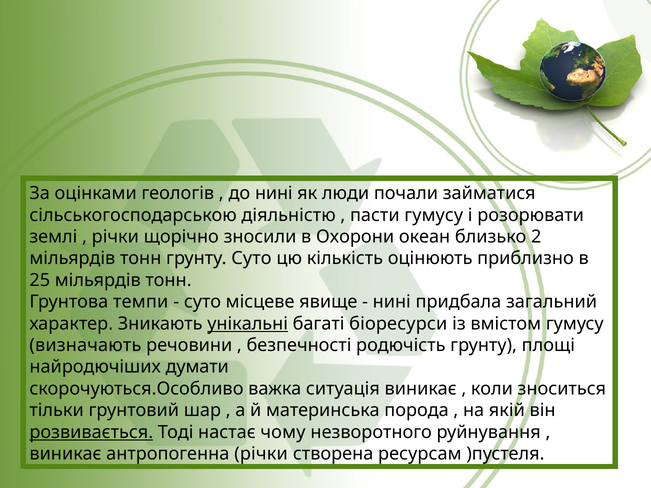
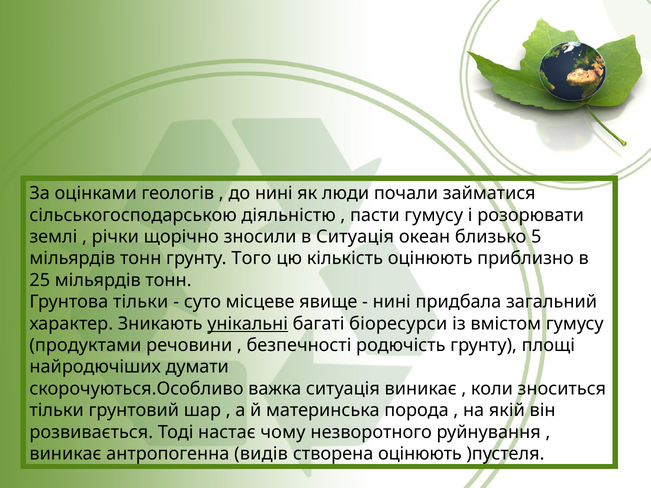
в Охорони: Охорони -> Ситуація (355, 237)
2: 2 -> 5 (536, 237)
грунту Суто: Суто -> Того (251, 259)
Грунтова темпи: темпи -> тільки (141, 302)
визначають: визначають -> продуктами (85, 345)
розвивається underline: present -> none (91, 432)
антропогенна річки: річки -> видів (261, 454)
створена ресурсам: ресурсам -> оцінюють (420, 454)
